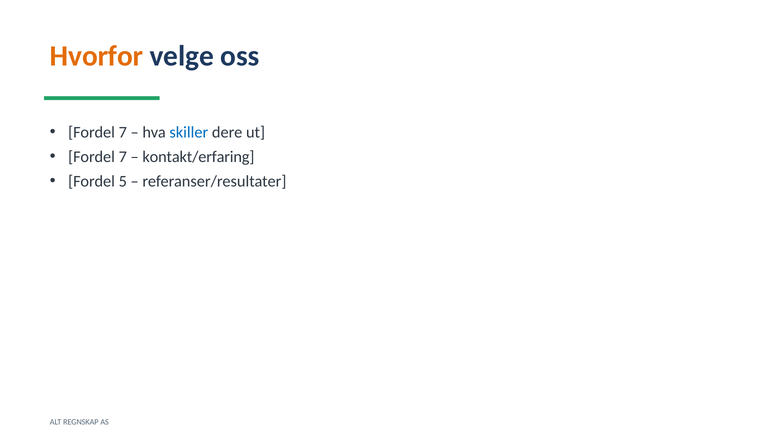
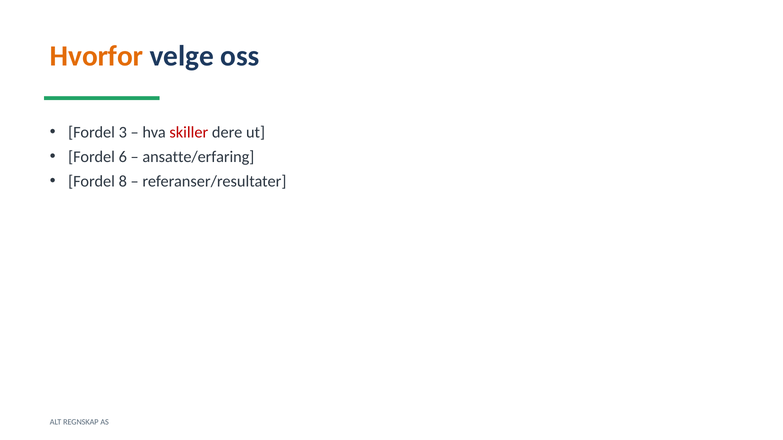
7: 7 -> 3 (123, 133)
skiller colour: blue -> red (189, 133)
7: 7 -> 6 (123, 157)
kontakt/erfaring: kontakt/erfaring -> ansatte/erfaring (198, 157)
5: 5 -> 8 (123, 182)
